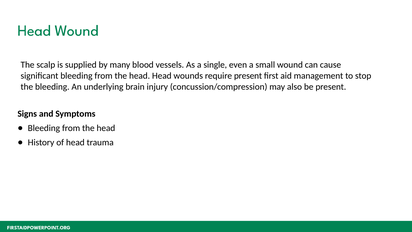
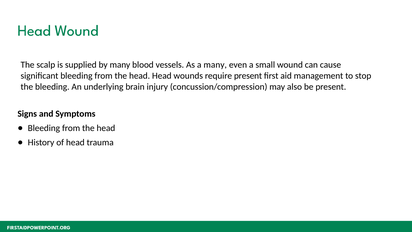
a single: single -> many (215, 65)
